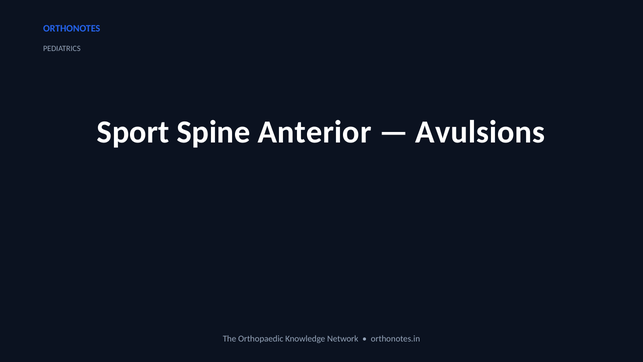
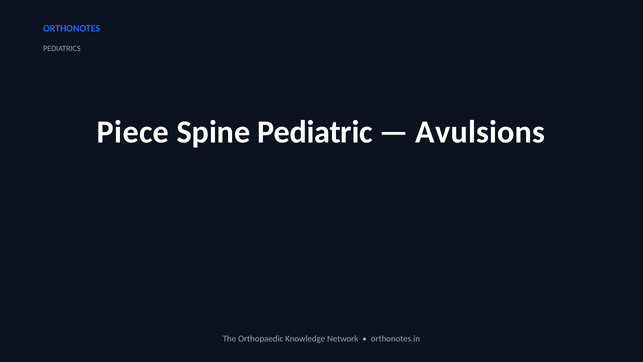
Sport: Sport -> Piece (133, 132)
Anterior: Anterior -> Pediatric (315, 132)
